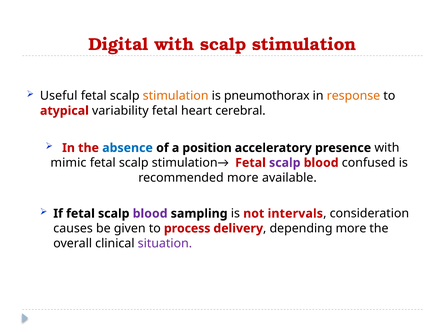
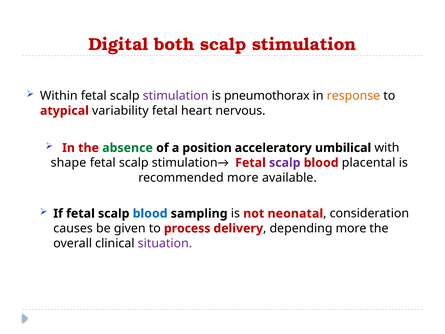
Digital with: with -> both (174, 44)
Useful: Useful -> Within (59, 96)
stimulation colour: orange -> purple (176, 96)
cerebral: cerebral -> nervous (240, 111)
absence colour: blue -> green (128, 148)
presence: presence -> umbilical (343, 148)
mimic: mimic -> shape (68, 163)
confused: confused -> placental (369, 163)
blood colour: purple -> blue (150, 213)
intervals: intervals -> neonatal (295, 213)
